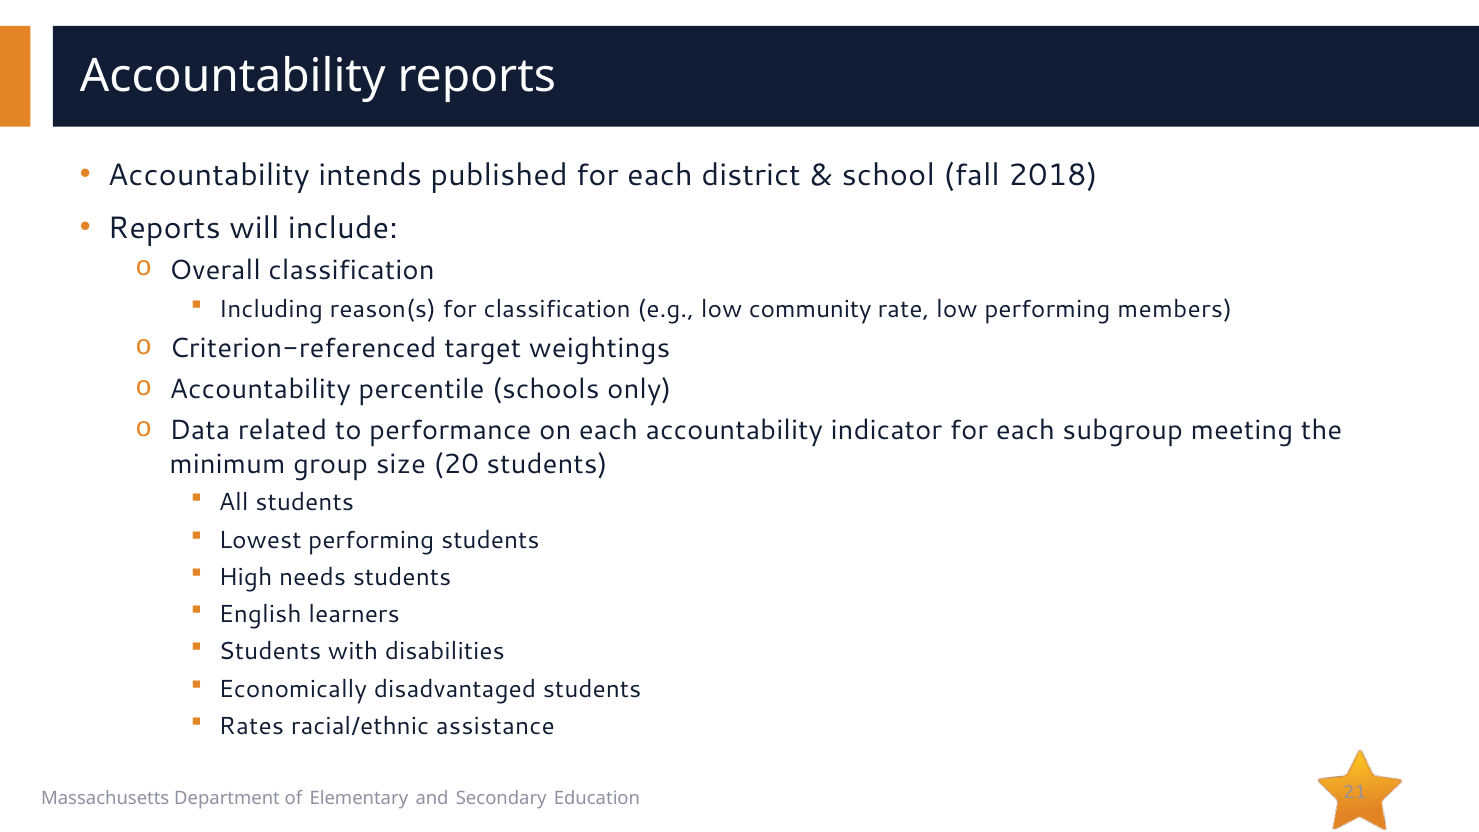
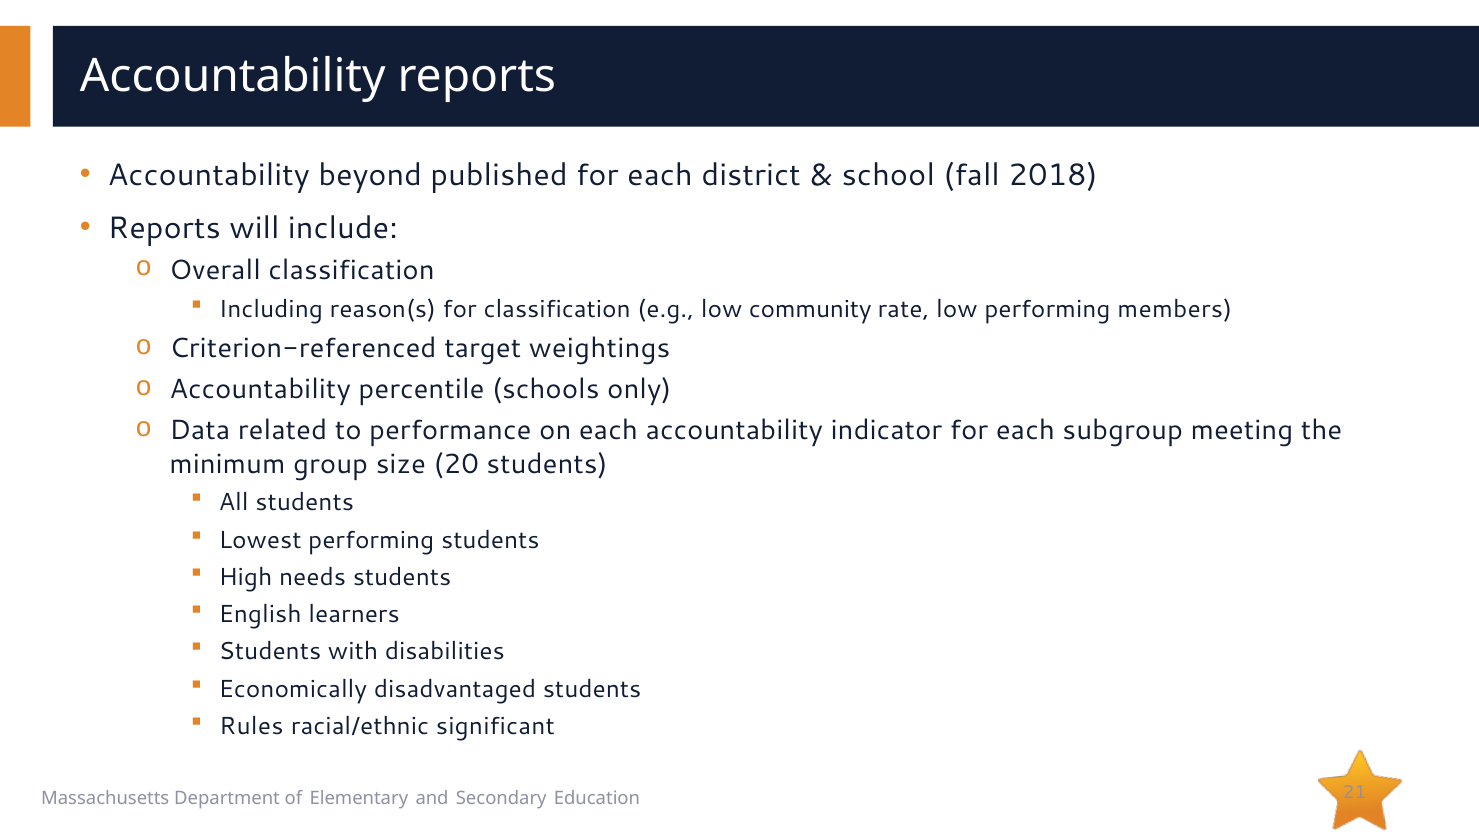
intends: intends -> beyond (370, 175)
Rates: Rates -> Rules (251, 726)
assistance: assistance -> significant (495, 726)
